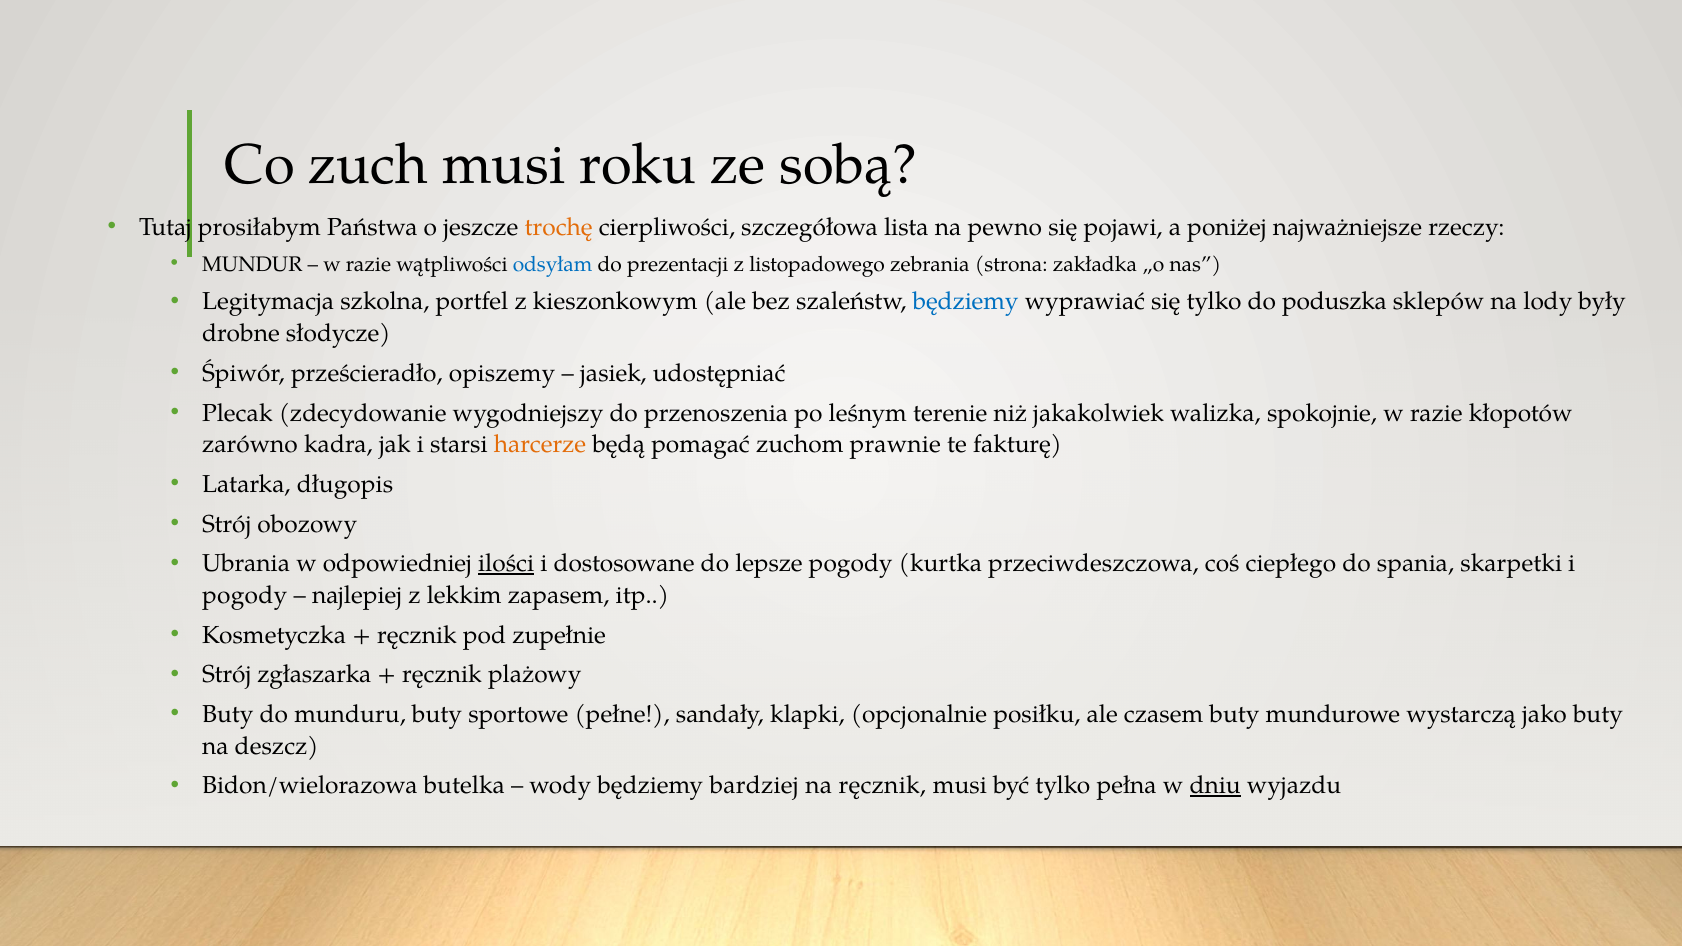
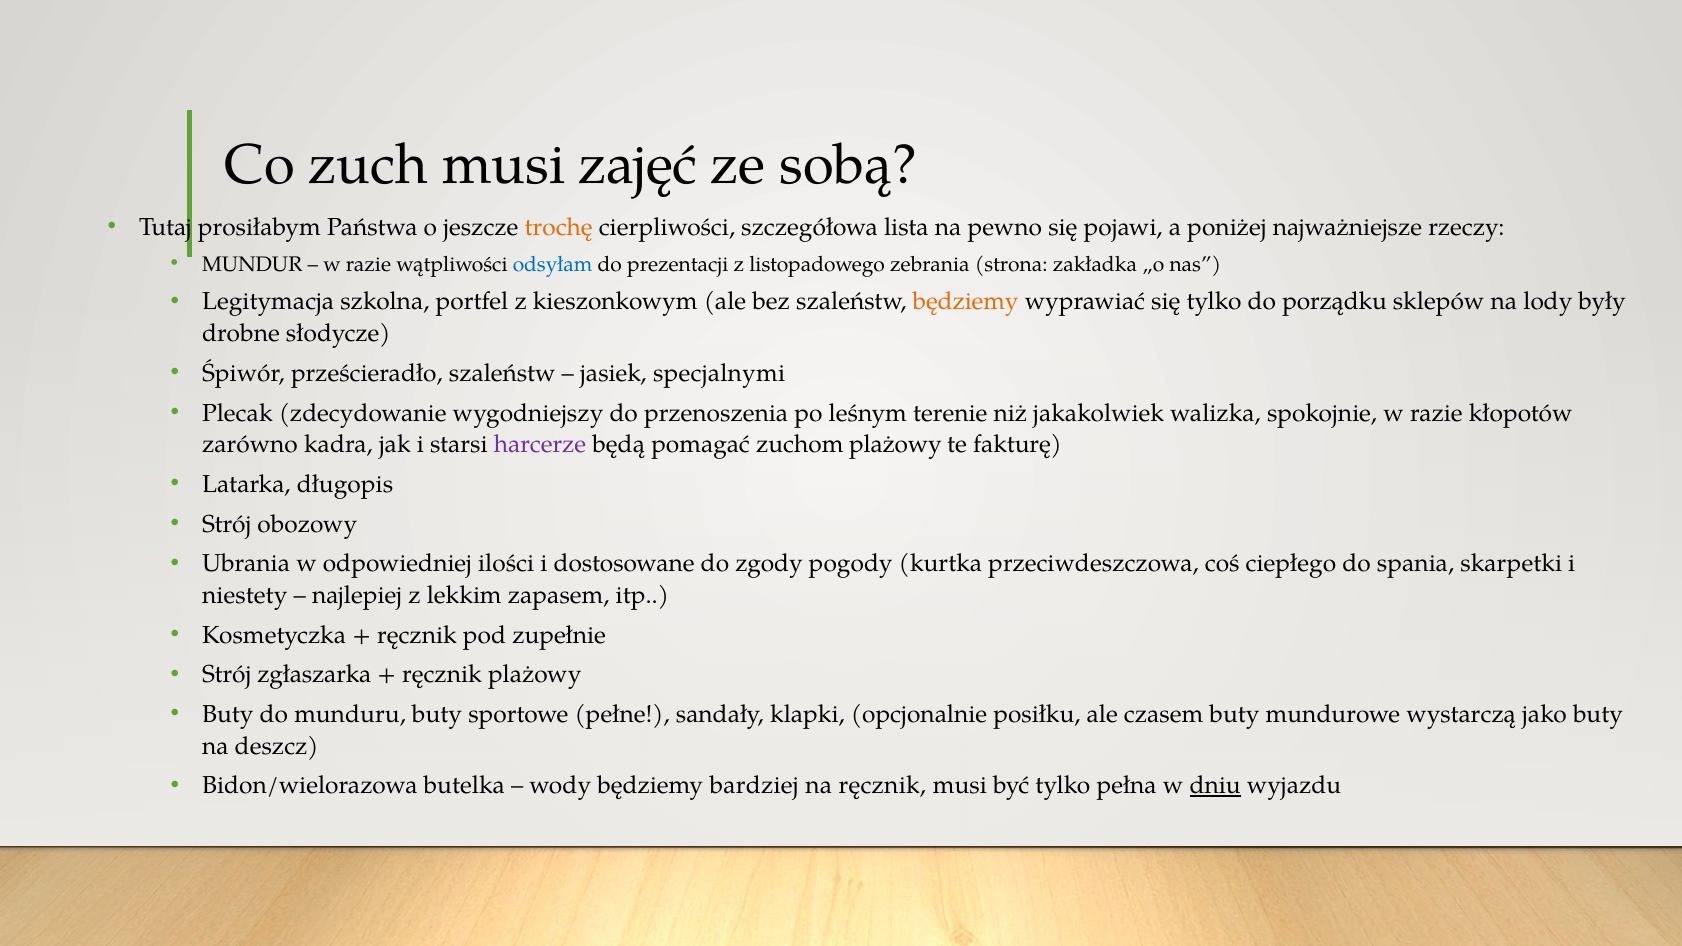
roku: roku -> zajęć (638, 165)
będziemy colour: blue -> orange (966, 302)
poduszka: poduszka -> porządku (1335, 302)
prześcieradło opiszemy: opiszemy -> szaleństw (502, 373)
udostępniać: udostępniać -> specjalnymi (719, 373)
harcerze colour: orange -> purple (540, 445)
zuchom prawnie: prawnie -> plażowy (895, 445)
ilości underline: present -> none (506, 564)
lepsze: lepsze -> zgody (769, 564)
pogody: pogody -> niestety (245, 595)
